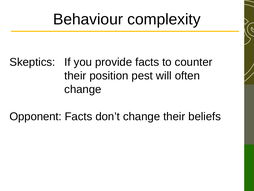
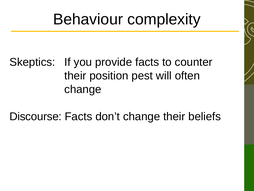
Opponent: Opponent -> Discourse (36, 116)
